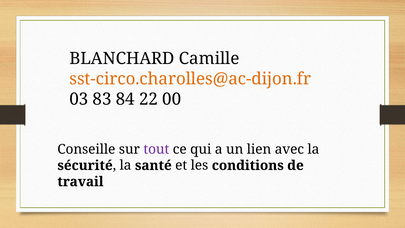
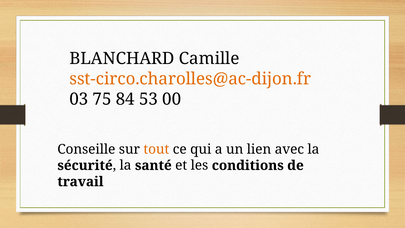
83: 83 -> 75 (102, 99)
22: 22 -> 53 (148, 99)
tout colour: purple -> orange (156, 149)
